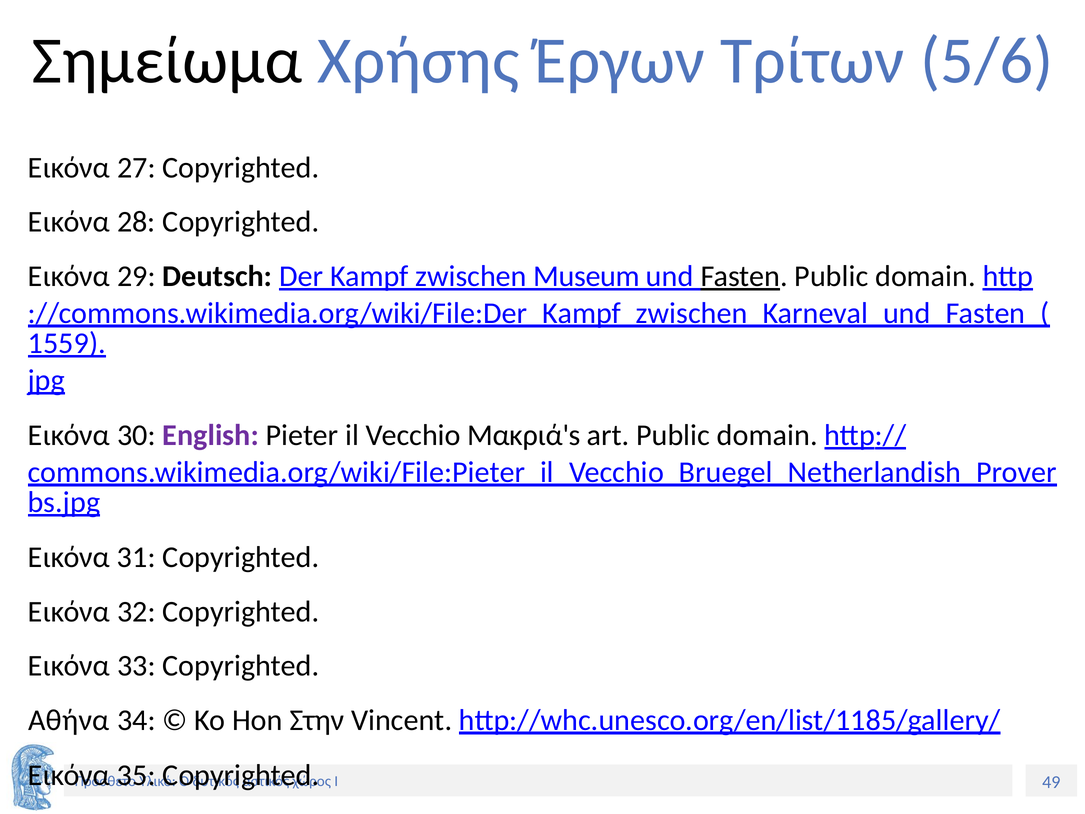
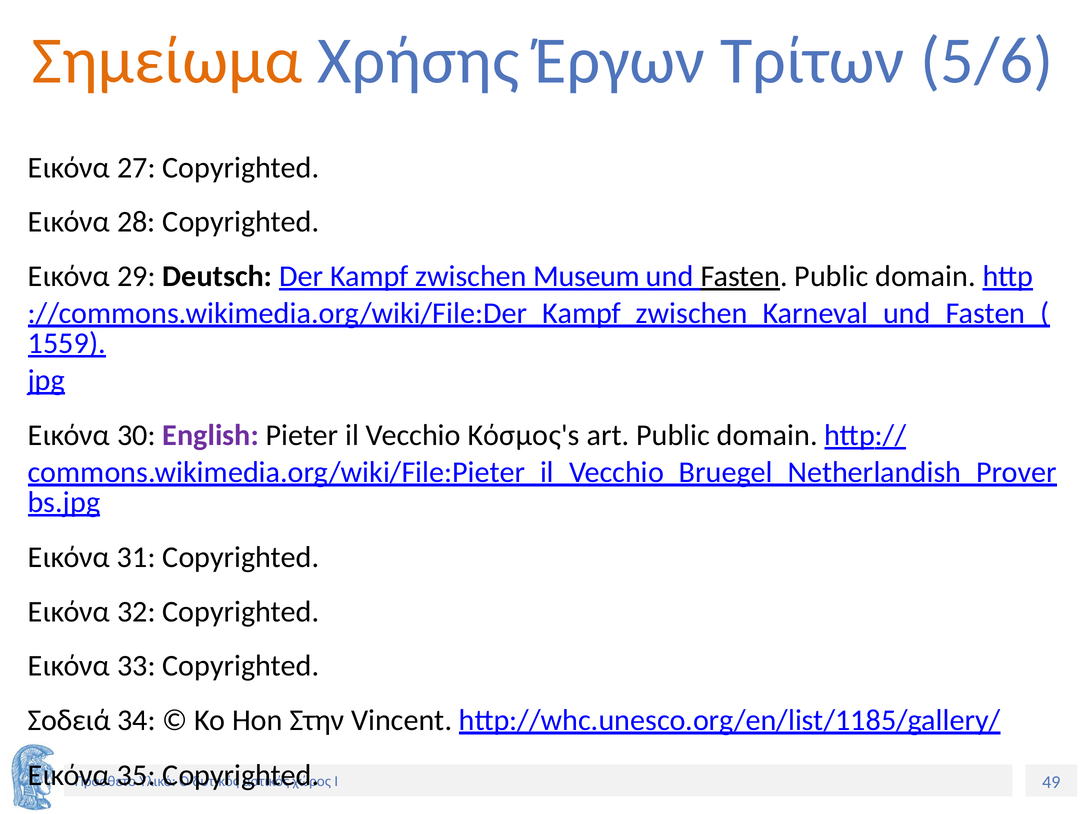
Σημείωμα colour: black -> orange (167, 61)
Μακριά's: Μακριά's -> Κόσμος's (524, 435)
Αθήνα: Αθήνα -> Σοδειά (69, 720)
